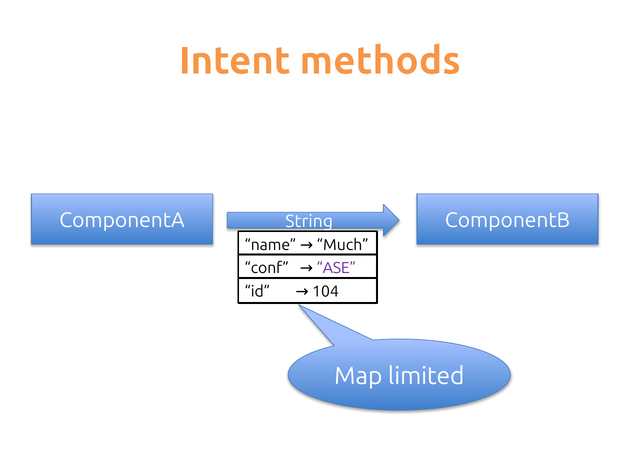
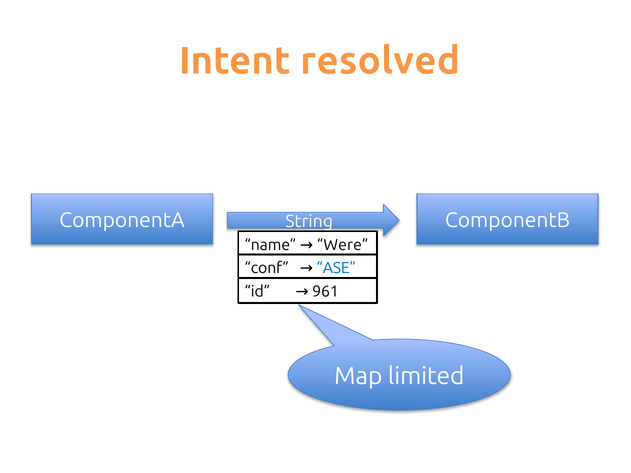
methods: methods -> resolved (380, 61)
Much: Much -> Were (343, 245)
ASE colour: purple -> blue (336, 268)
104: 104 -> 961 (326, 292)
